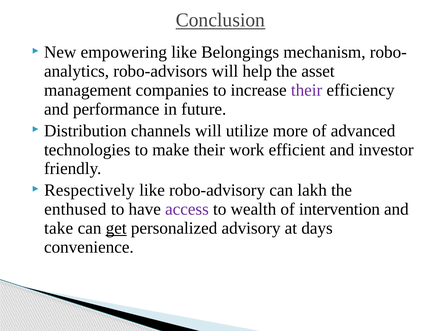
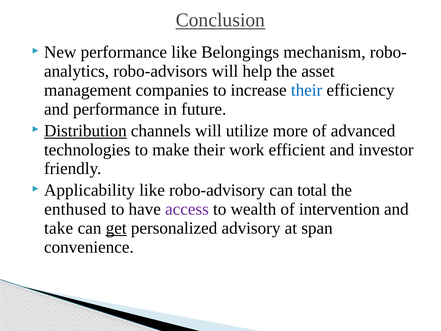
New empowering: empowering -> performance (124, 52)
their colour: purple -> blue (307, 90)
Distribution underline: none -> present (85, 131)
Respectively: Respectively -> Applicability (89, 190)
lakh: lakh -> total (312, 190)
days: days -> span (317, 228)
